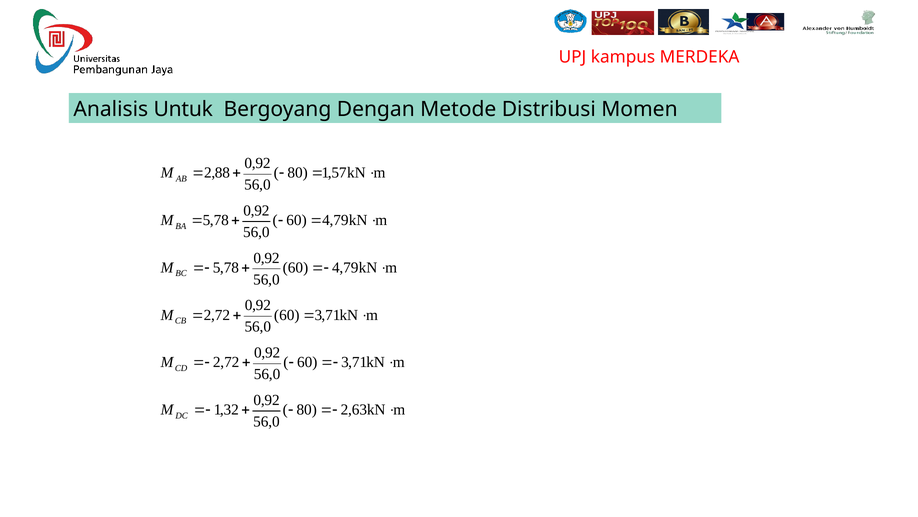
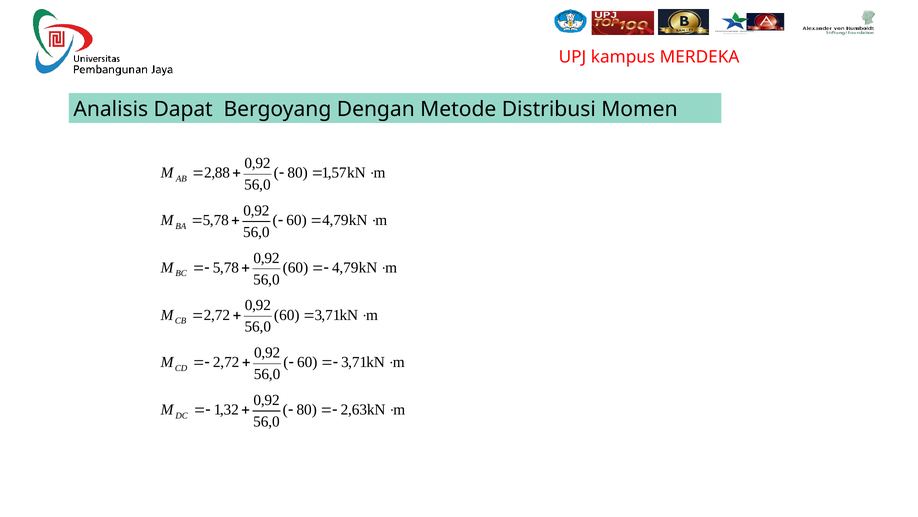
Untuk: Untuk -> Dapat (183, 109)
